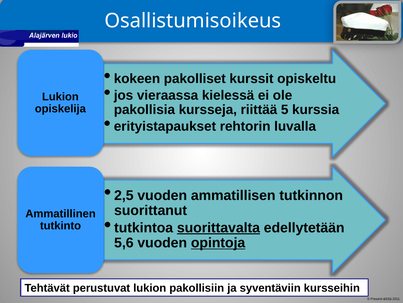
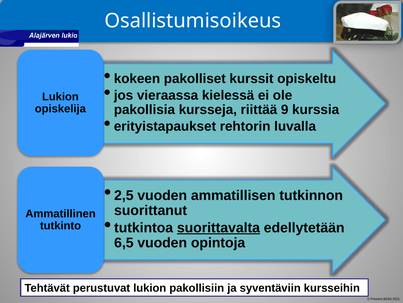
5: 5 -> 9 (285, 110)
5,6: 5,6 -> 6,5 (124, 242)
opintoja underline: present -> none (218, 242)
